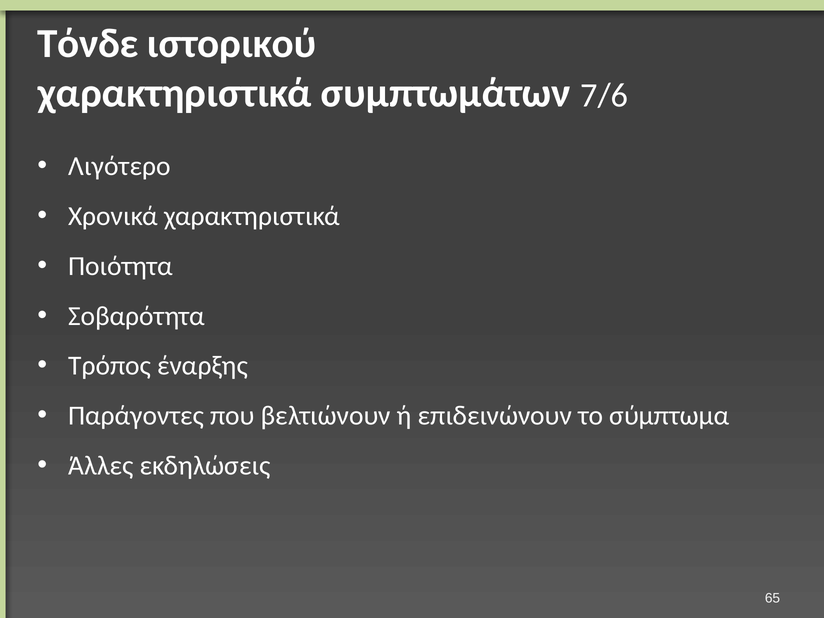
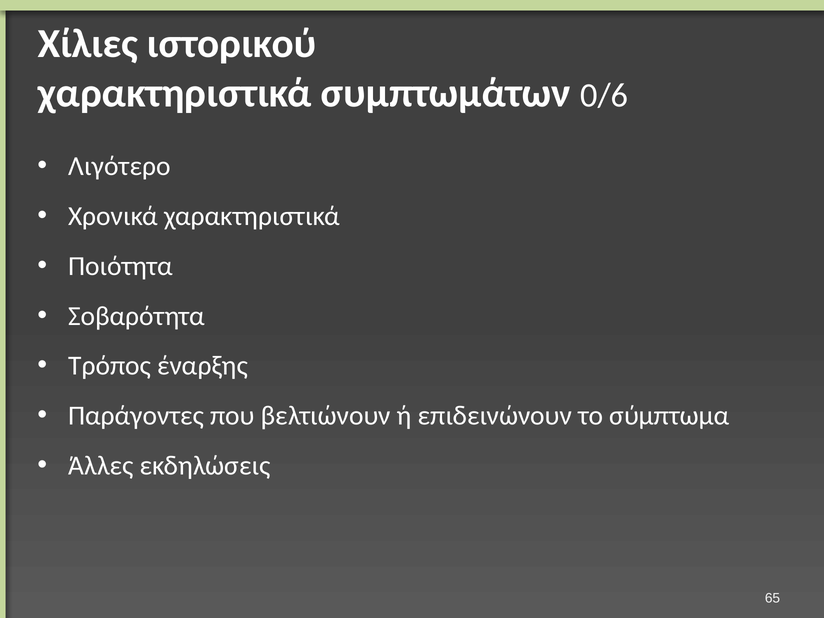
Τόνδε: Τόνδε -> Χίλιες (88, 44)
7/6: 7/6 -> 0/6 (604, 96)
